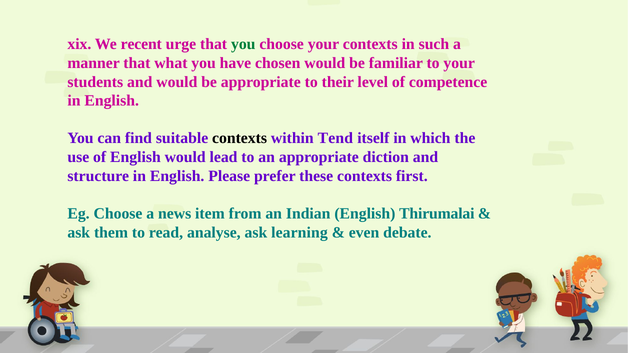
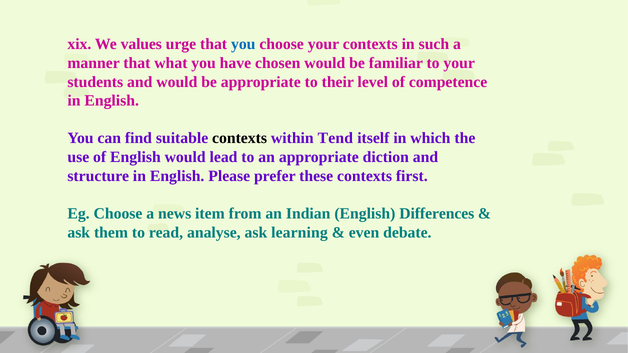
recent: recent -> values (141, 44)
you colour: green -> blue (243, 44)
Thirumalai: Thirumalai -> Differences (437, 214)
